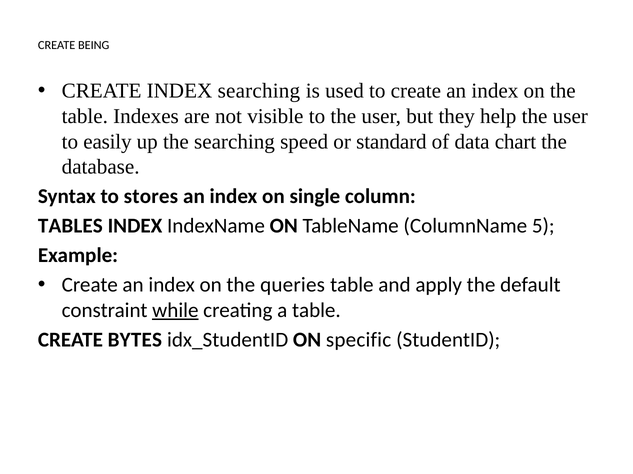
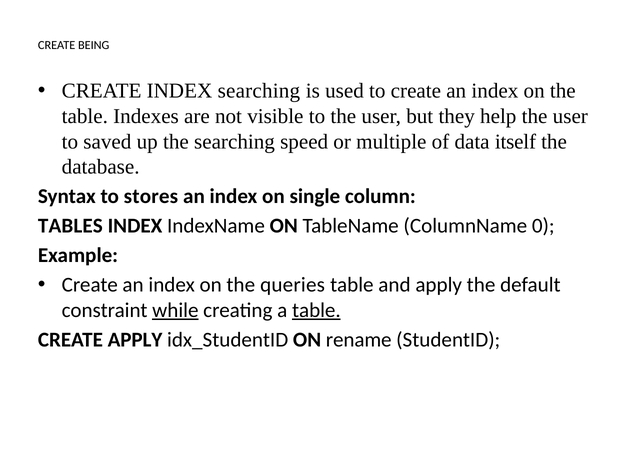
easily: easily -> saved (107, 142)
standard: standard -> multiple (391, 142)
chart: chart -> itself (515, 142)
5: 5 -> 0 (543, 226)
table underline: none -> present (316, 311)
CREATE BYTES: BYTES -> APPLY (135, 340)
specific: specific -> rename (359, 340)
